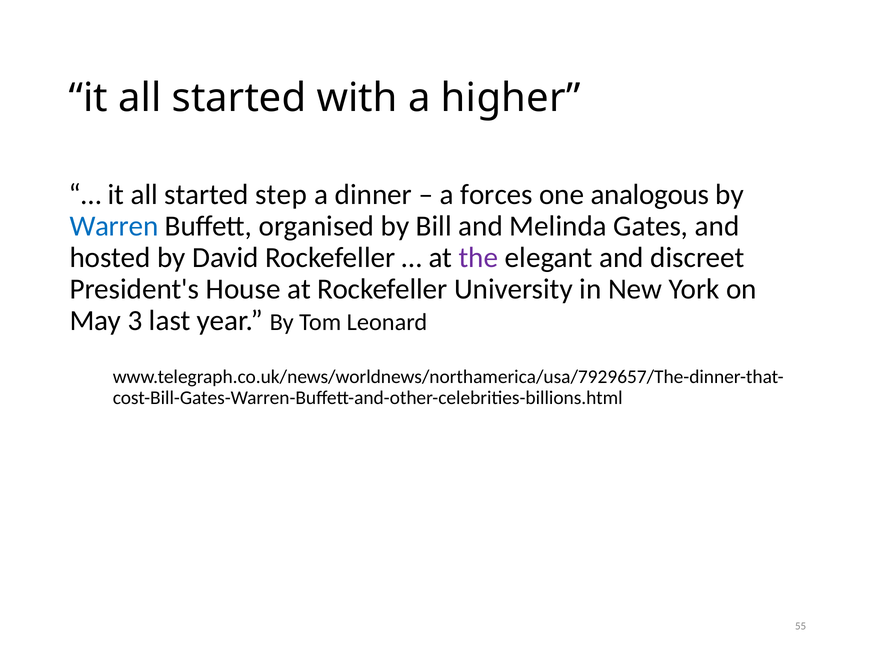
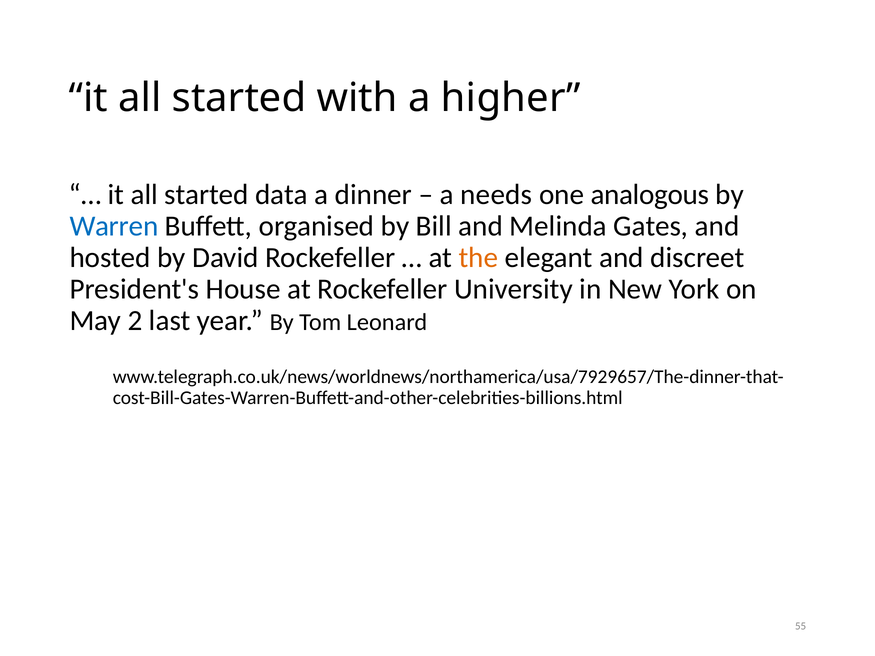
step: step -> data (281, 195)
forces: forces -> needs (496, 195)
the colour: purple -> orange (479, 258)
3: 3 -> 2 (135, 321)
